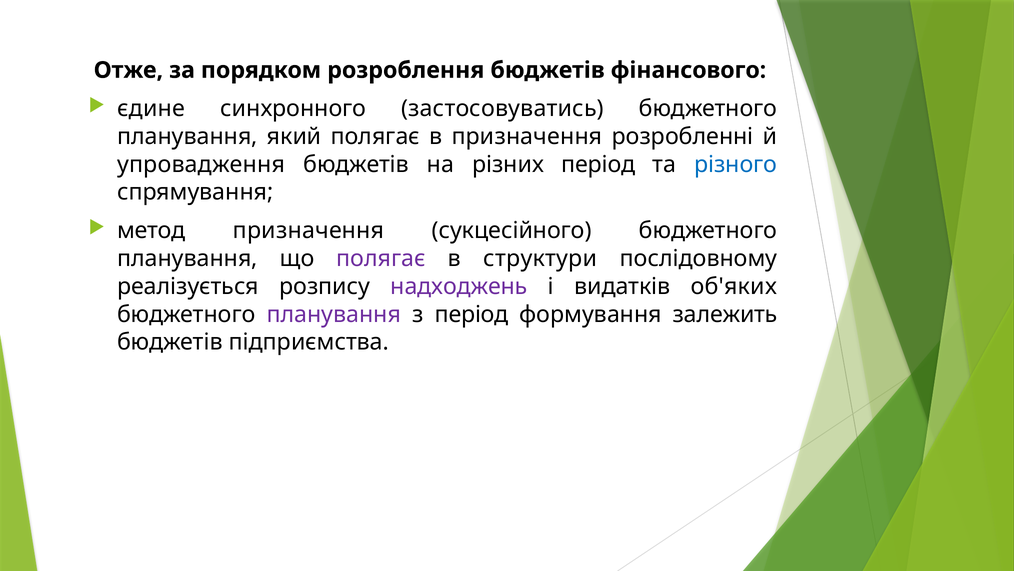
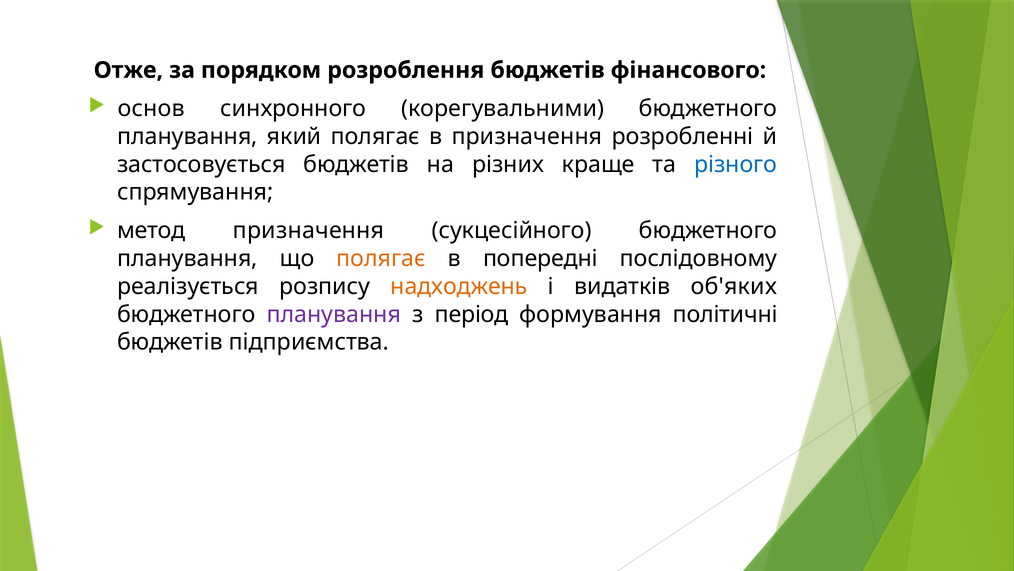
єдине: єдине -> основ (151, 109)
застосовуватись: застосовуватись -> корегувальними (503, 109)
упровадження: упровадження -> застосовується (201, 164)
різних період: період -> краще (598, 164)
полягає colour: purple -> orange (381, 258)
структури: структури -> попередні (540, 258)
надходжень colour: purple -> orange (459, 286)
залежить: залежить -> політичні (725, 314)
